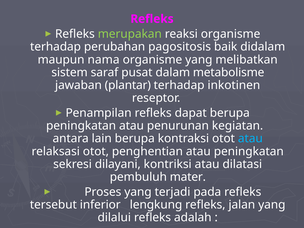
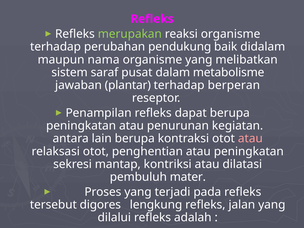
pagositosis: pagositosis -> pendukung (180, 47)
inkotinen: inkotinen -> berperan (234, 85)
atau colour: light blue -> pink (250, 139)
dilayani: dilayani -> mantap (118, 164)
inferior: inferior -> digores (100, 205)
